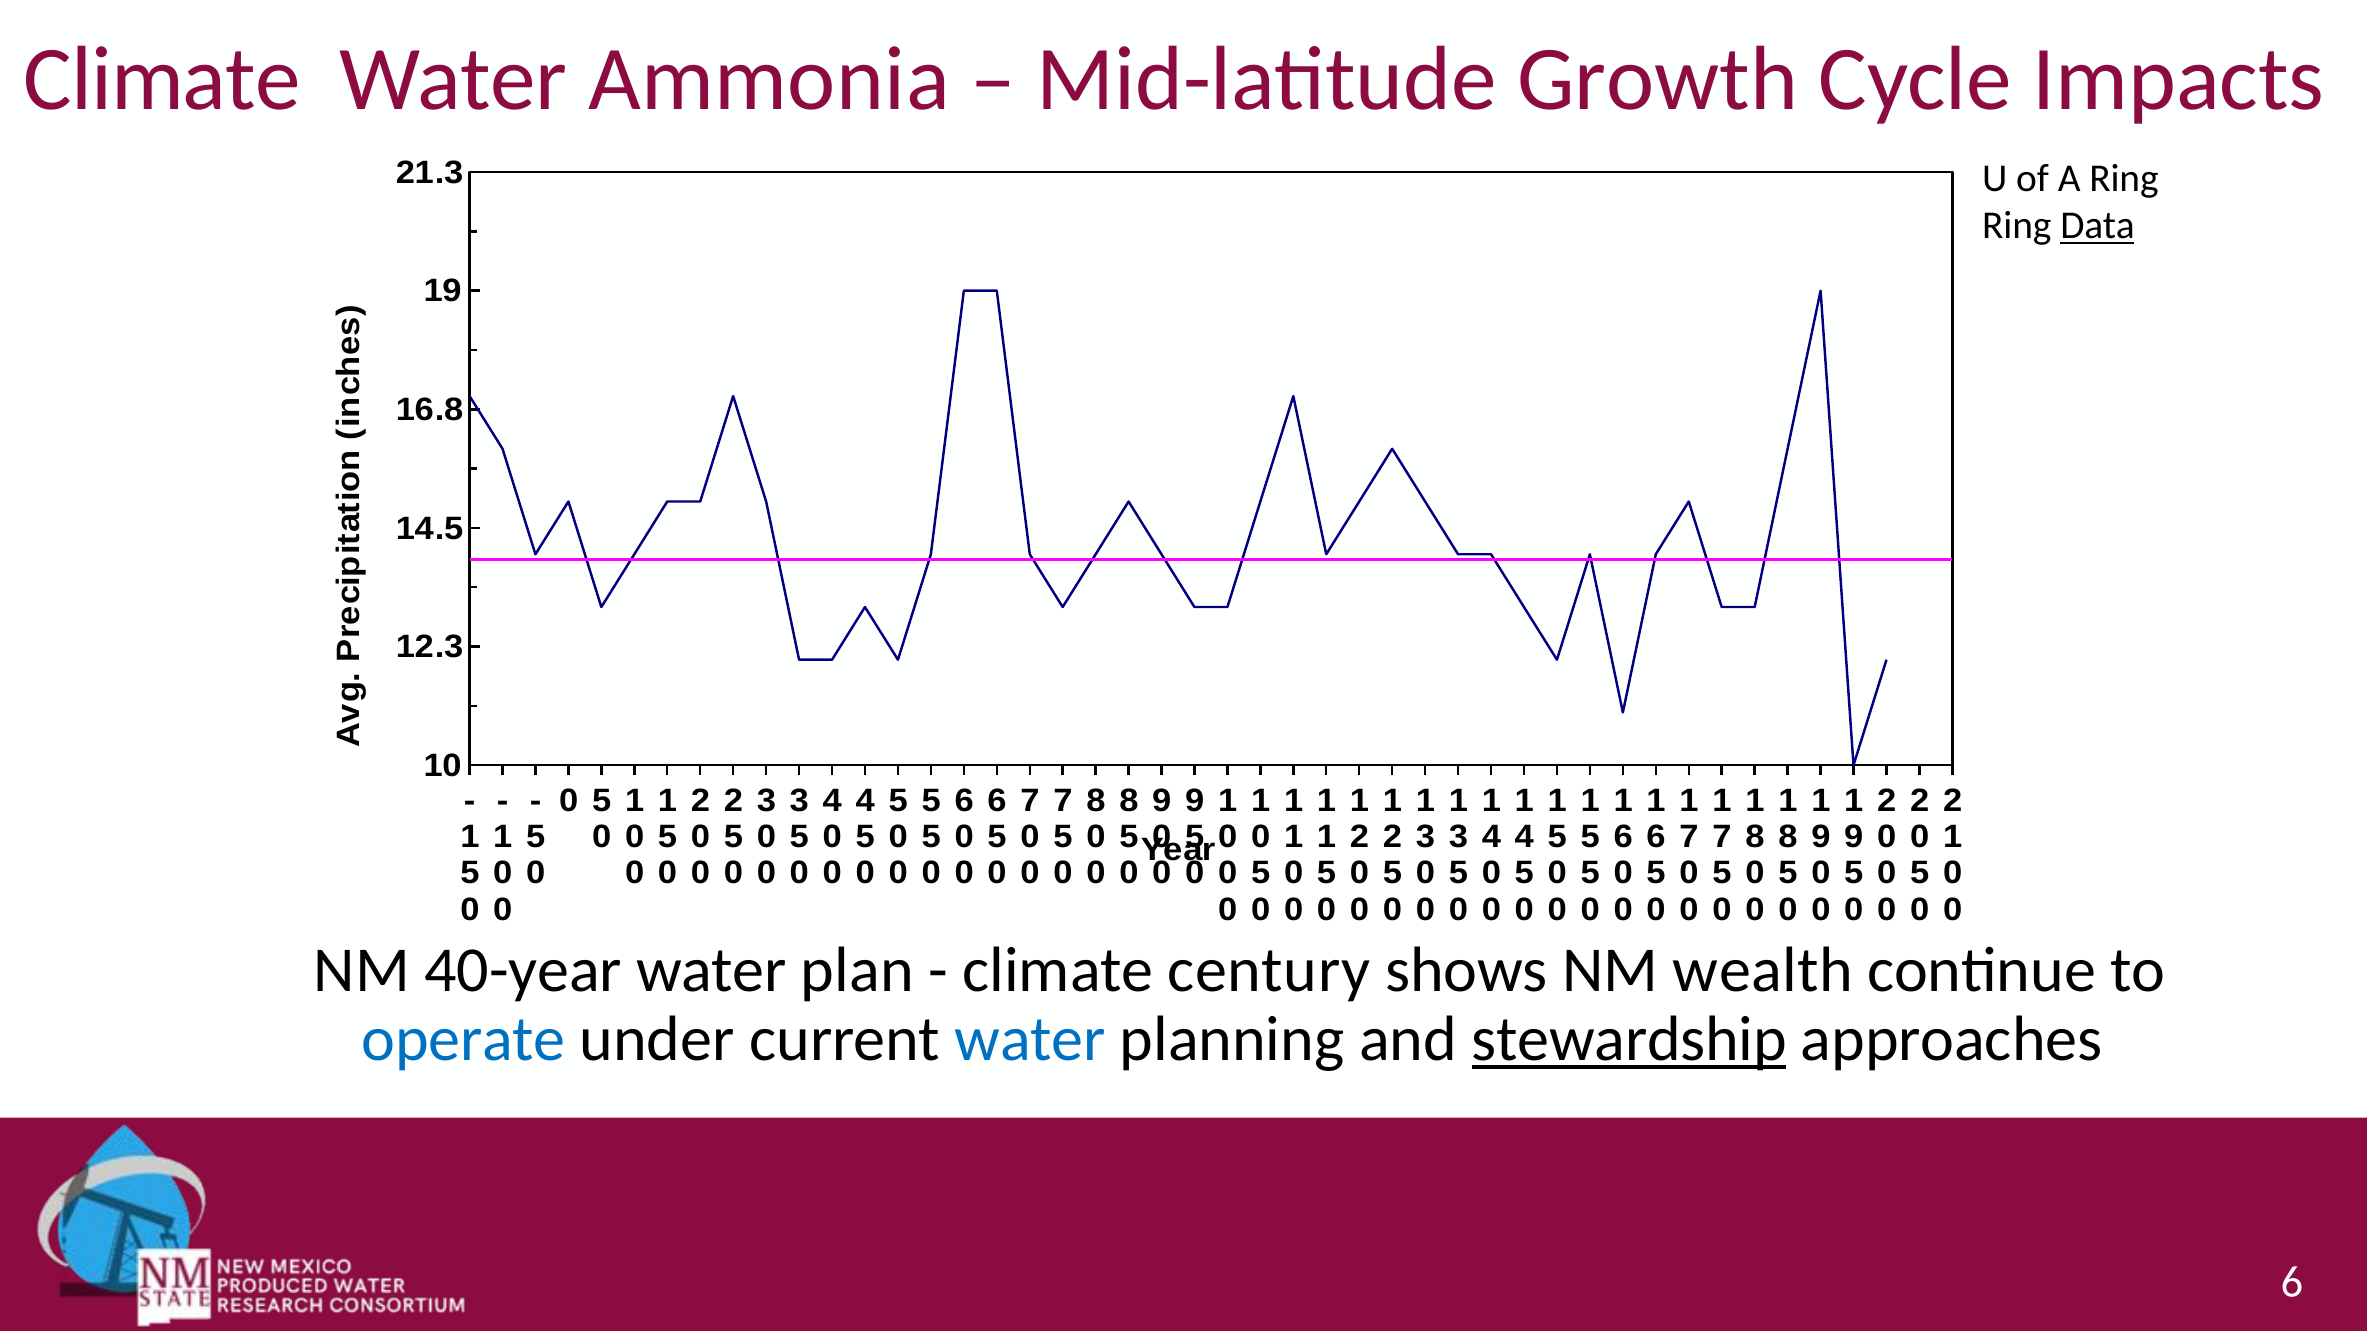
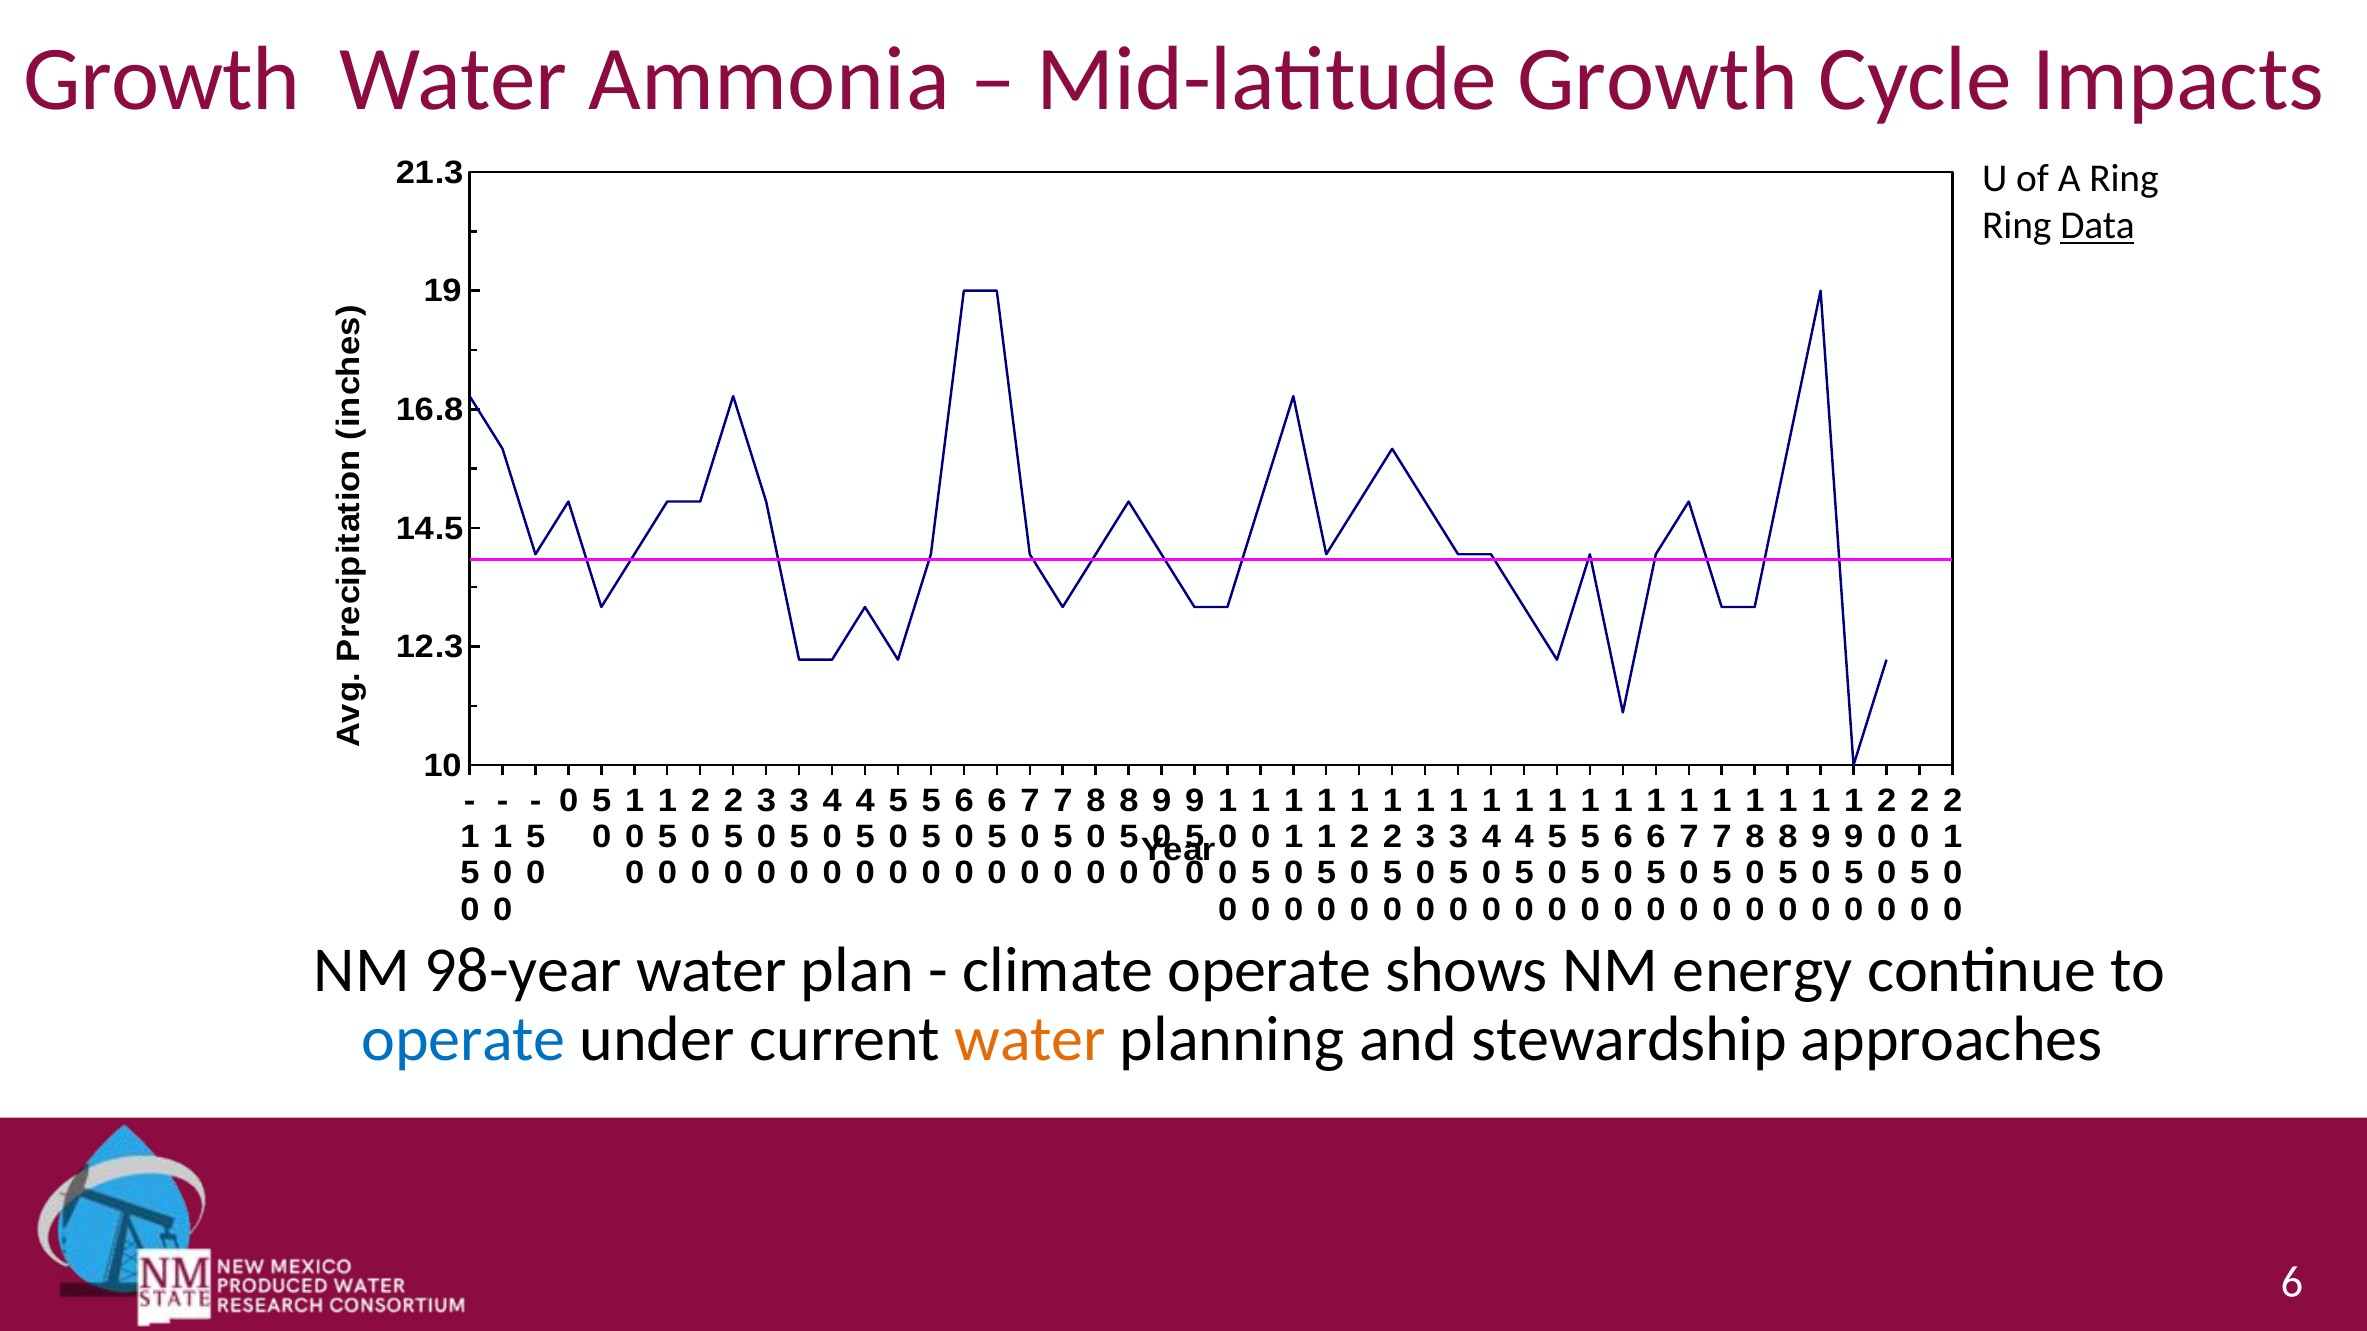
Climate: Climate -> Growth (162, 79)
40-year: 40-year -> 98-year (523, 971)
climate century: century -> operate (1269, 971)
wealth: wealth -> energy (1763, 971)
water colour: blue -> orange (1030, 1040)
stewardship underline: present -> none (1629, 1040)
